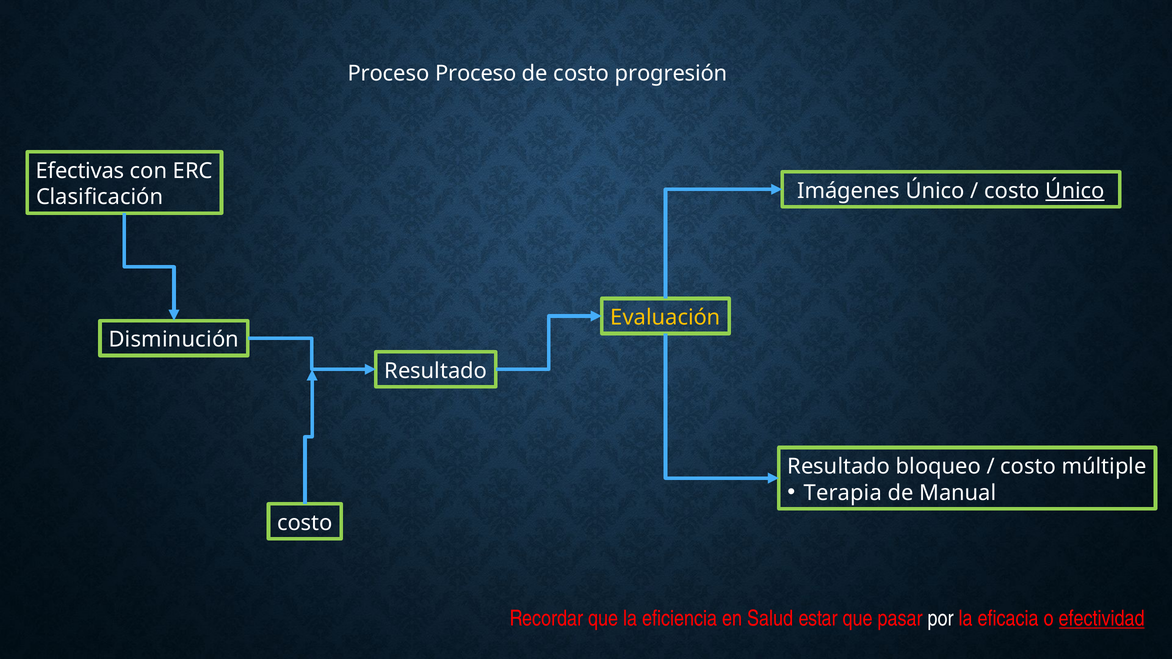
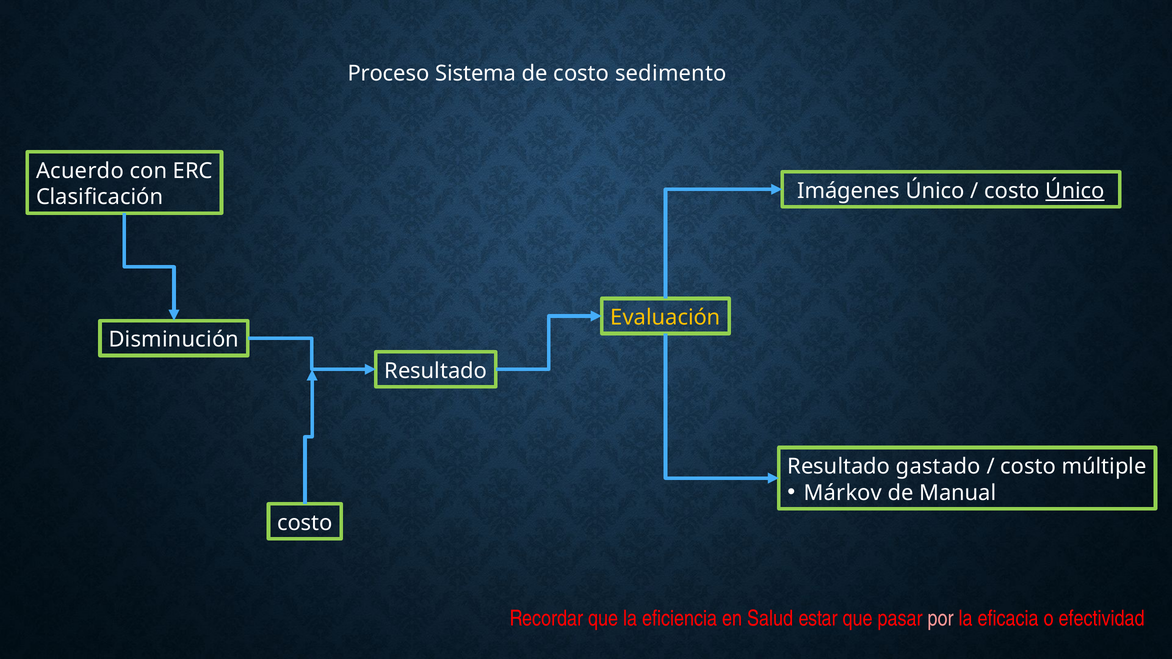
Proceso Proceso: Proceso -> Sistema (476, 74)
progresión: progresión -> sedimento (671, 74)
Efectivas: Efectivas -> Acuerdo (80, 171)
bloqueo: bloqueo -> gastado (938, 467)
Terapia: Terapia -> Márkov (843, 493)
por colour: white -> pink (941, 619)
efectividad underline: present -> none (1102, 619)
